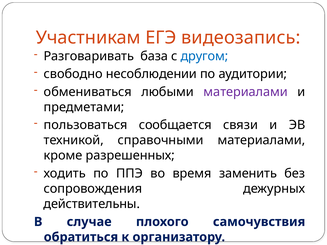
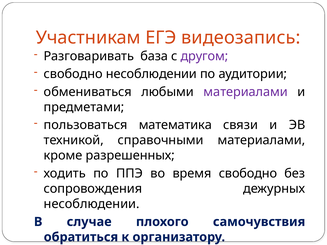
другом colour: blue -> purple (204, 56)
сообщается: сообщается -> математика (175, 125)
время заменить: заменить -> свободно (248, 174)
действительны: действительны -> несоблюдении (92, 204)
